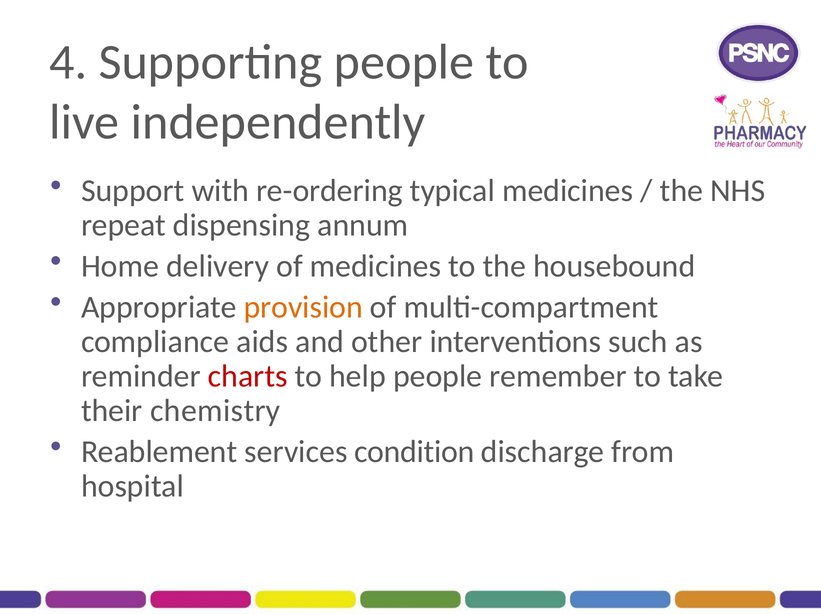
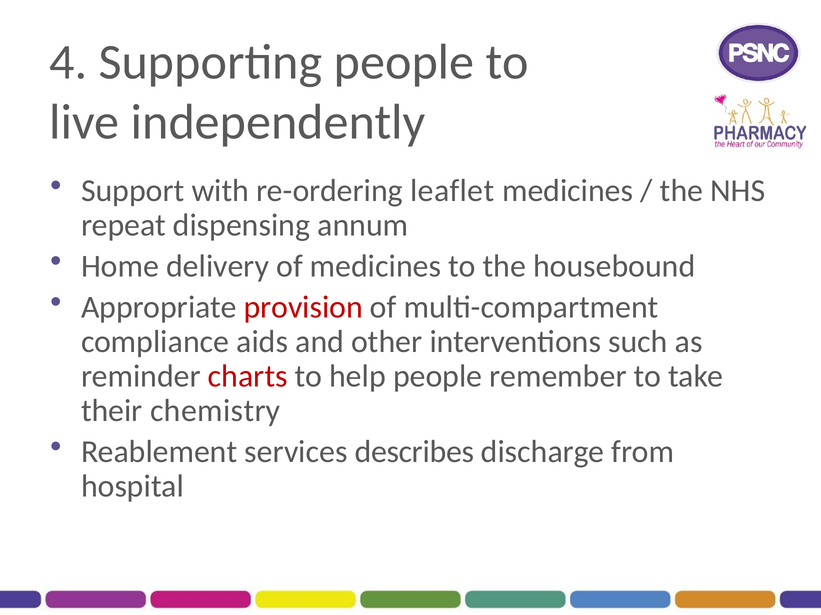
typical: typical -> leaflet (452, 191)
provision colour: orange -> red (303, 308)
condition: condition -> describes (414, 452)
